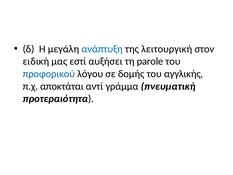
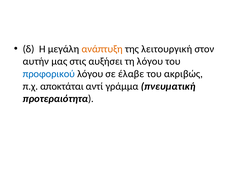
ανάπτυξη colour: blue -> orange (102, 49)
ειδική: ειδική -> αυτήν (36, 61)
εστί: εστί -> στις (78, 61)
τη parole: parole -> λόγου (150, 61)
δομής: δομής -> έλαβε (131, 74)
αγγλικής: αγγλικής -> ακριβώς (183, 74)
